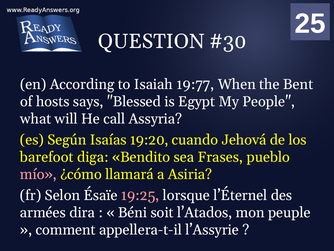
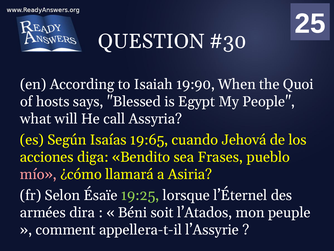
19:77: 19:77 -> 19:90 (195, 84)
Bent: Bent -> Quoi (298, 84)
19:20: 19:20 -> 19:65 (149, 140)
barefoot: barefoot -> acciones (47, 157)
19:25 colour: pink -> light green (140, 195)
